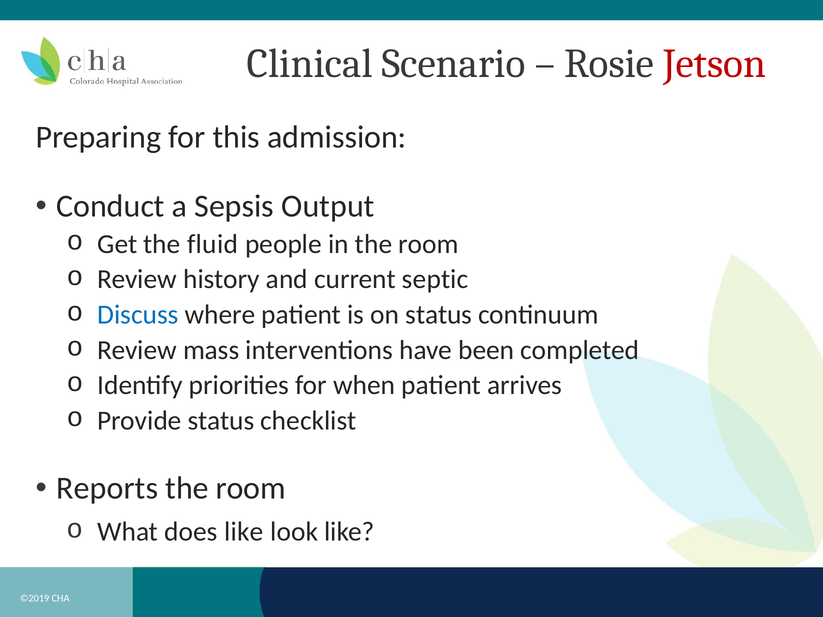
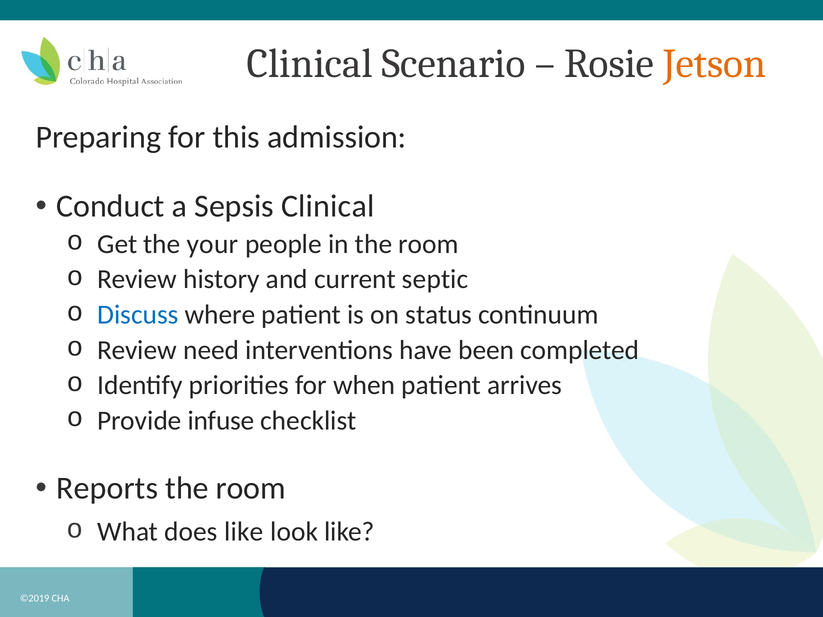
Jetson colour: red -> orange (715, 64)
Sepsis Output: Output -> Clinical (328, 206)
fluid: fluid -> your (213, 244)
mass: mass -> need (211, 350)
Provide status: status -> infuse (221, 421)
